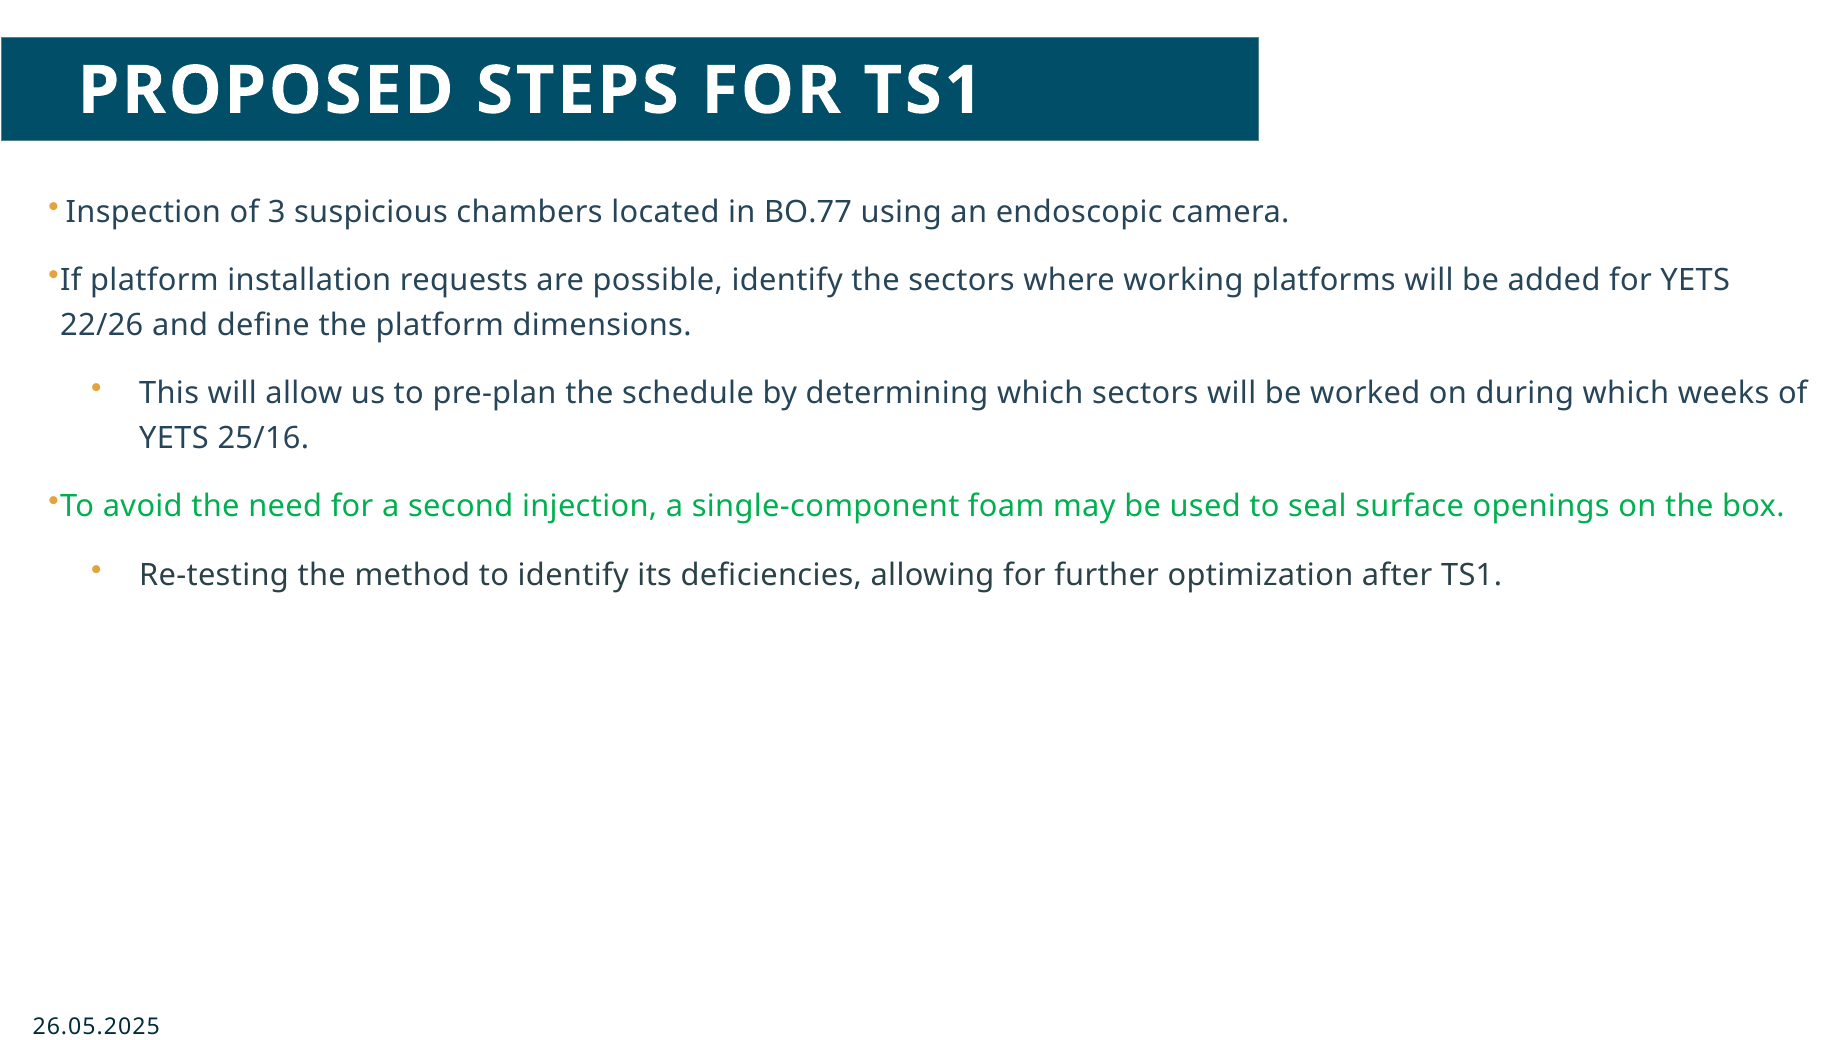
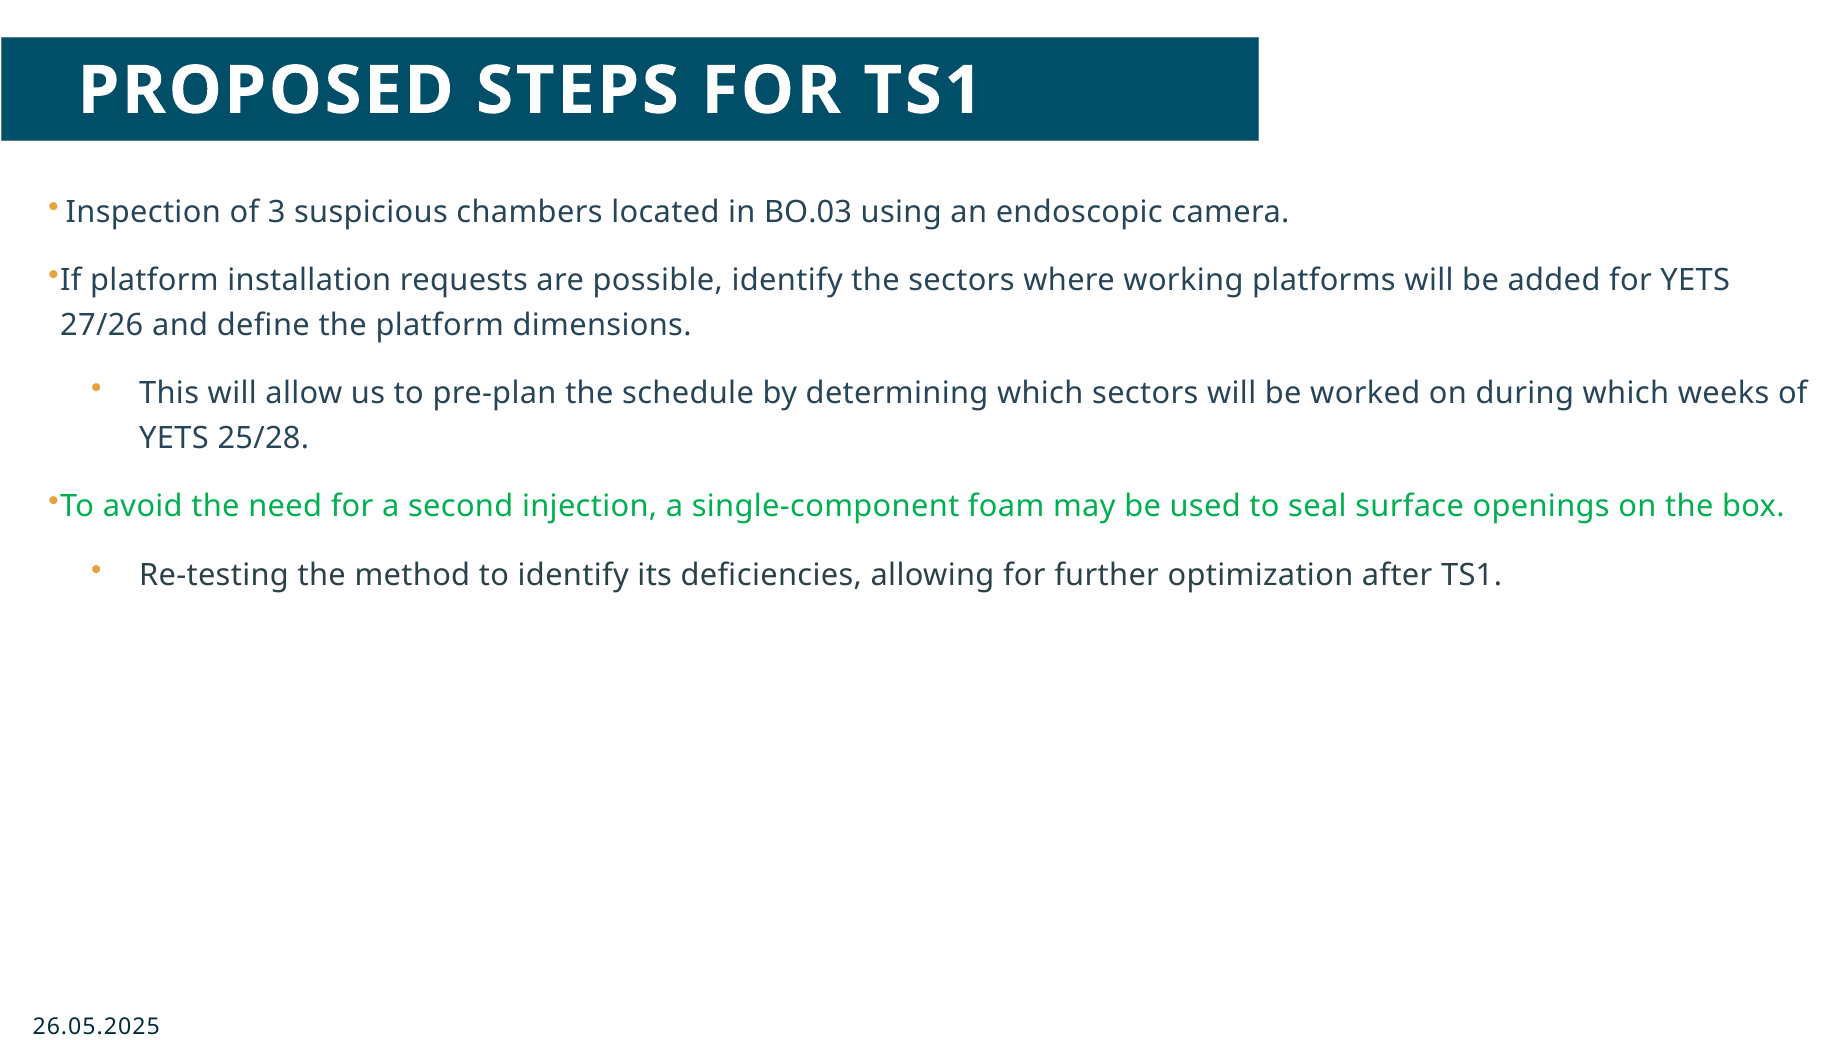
BO.77: BO.77 -> BO.03 (808, 212)
22/26: 22/26 -> 27/26 (102, 325)
25/16: 25/16 -> 25/28 (263, 438)
